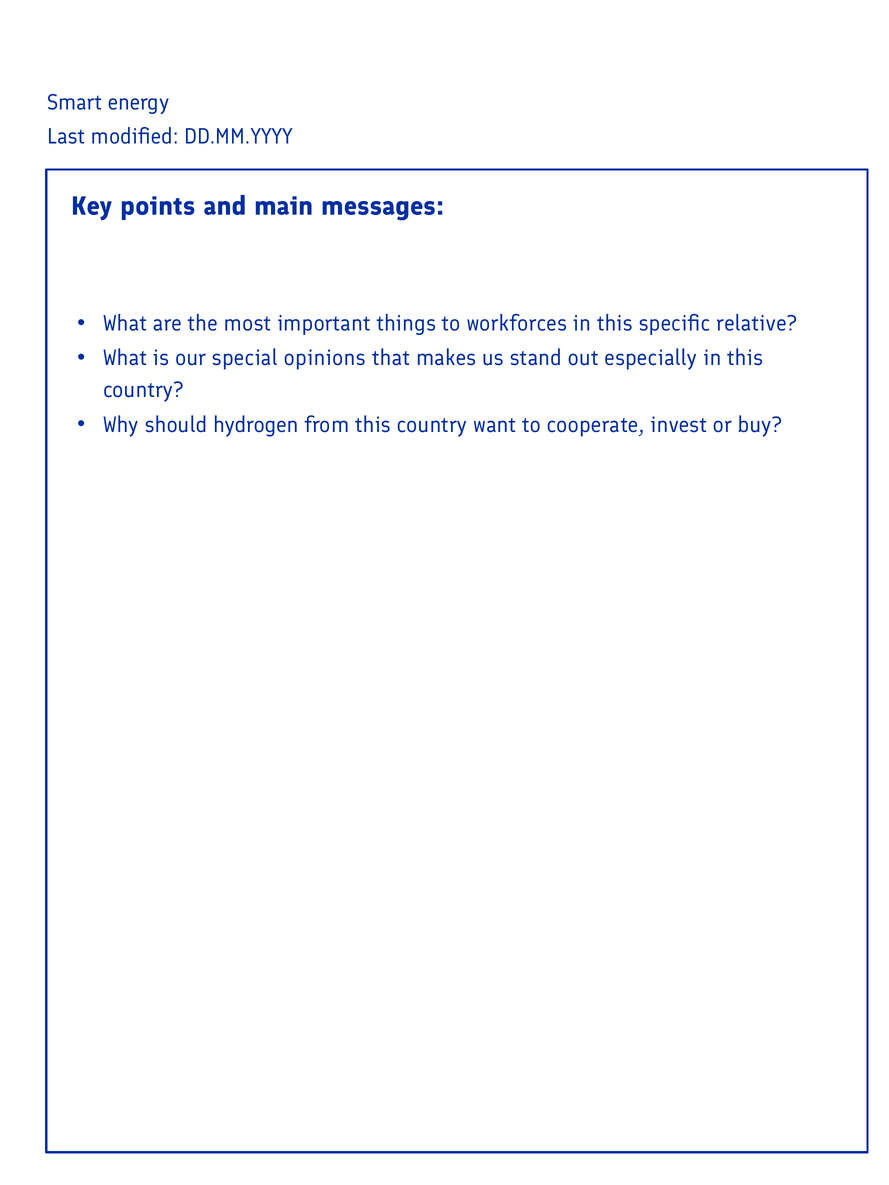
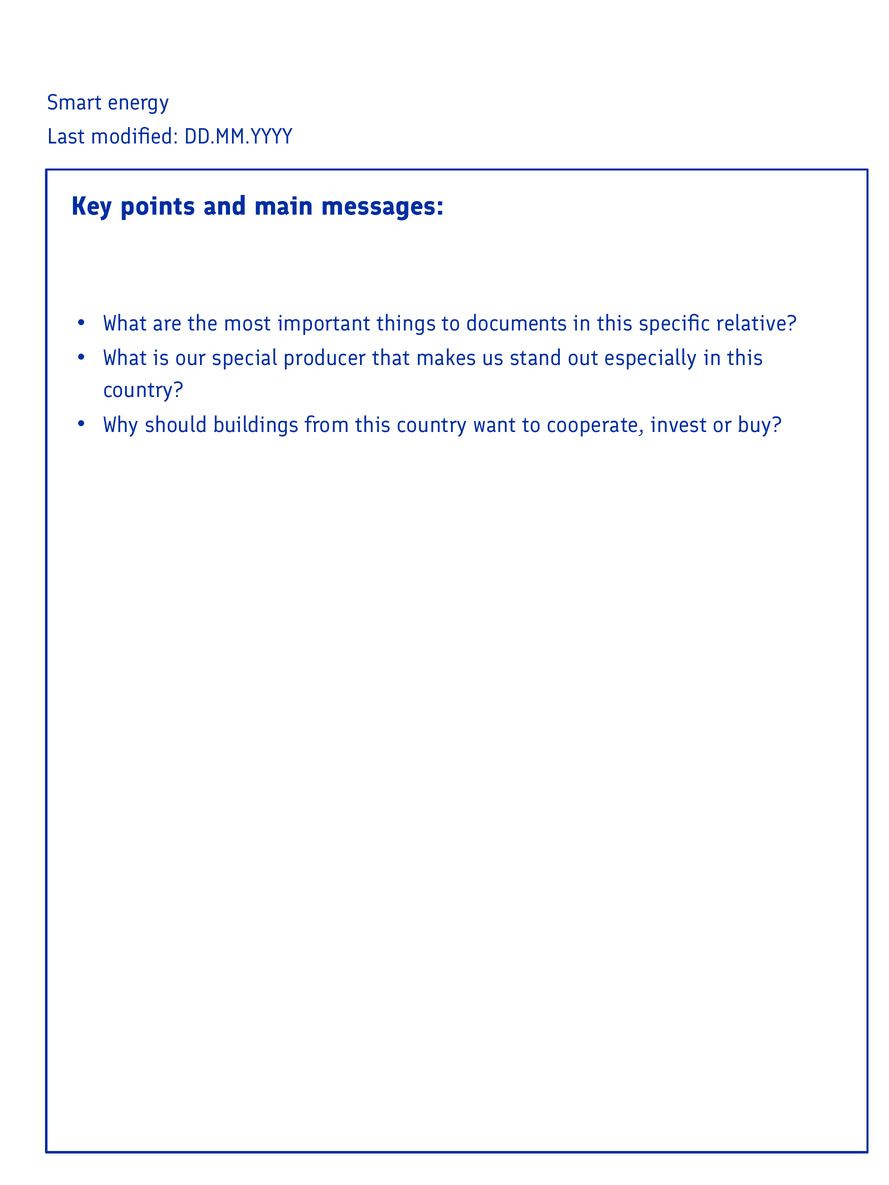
workforces: workforces -> documents (517, 324)
opinions: opinions -> producer (325, 358)
hydrogen: hydrogen -> buildings (256, 425)
